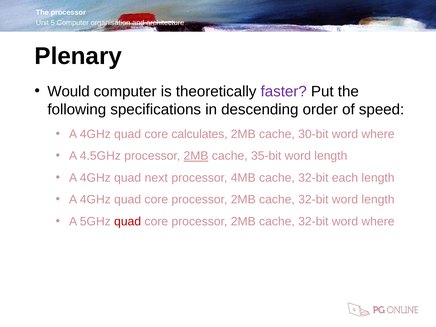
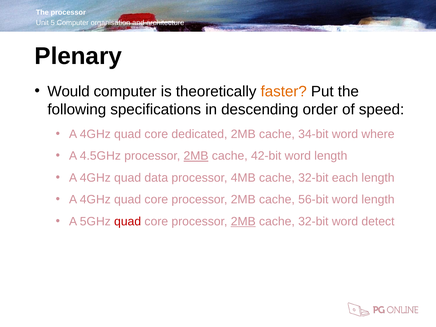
faster colour: purple -> orange (284, 91)
calculates: calculates -> dedicated (199, 134)
30-bit: 30-bit -> 34-bit (313, 134)
35-bit: 35-bit -> 42-bit (266, 156)
next: next -> data (156, 178)
32-bit: 32-bit -> 56-bit (313, 200)
2MB underline: none -> present (243, 221)
32-bit word where: where -> detect (378, 221)
